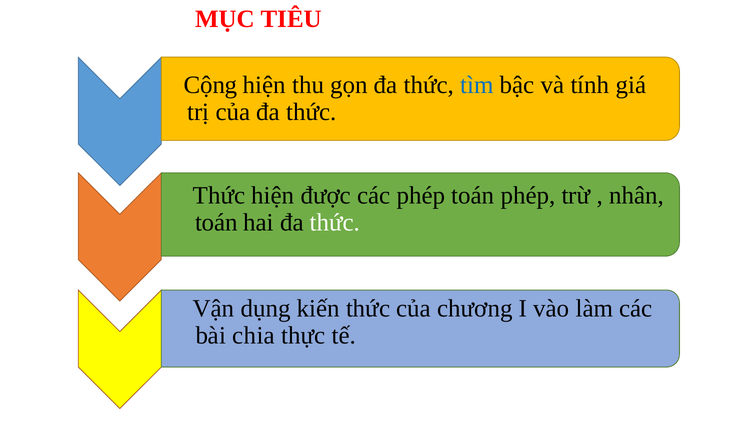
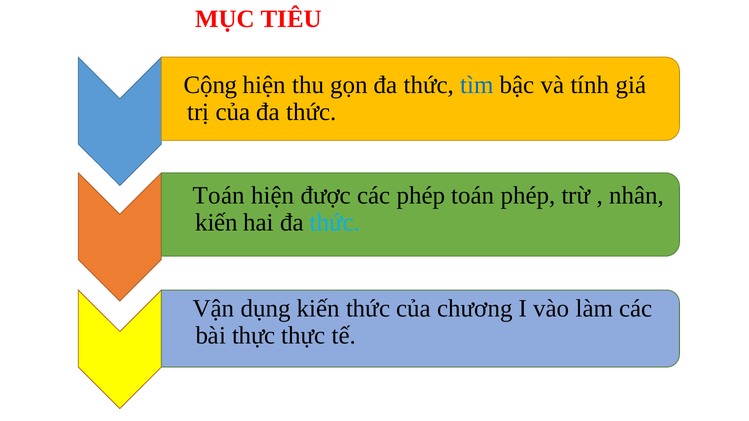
Thức: Thức -> Toán (219, 196)
toán: toán -> kiến (216, 223)
thức colour: white -> light blue (335, 223)
bài chia: chia -> thực (254, 336)
